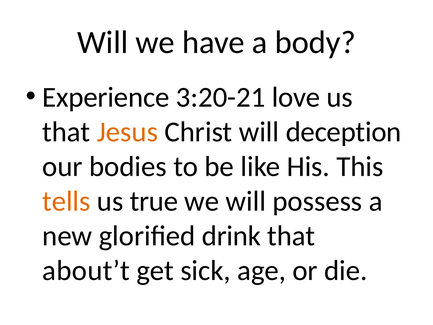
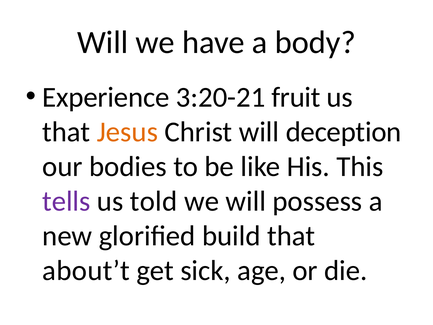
love: love -> fruit (296, 97)
tells colour: orange -> purple (66, 201)
true: true -> told (154, 201)
drink: drink -> build (231, 236)
